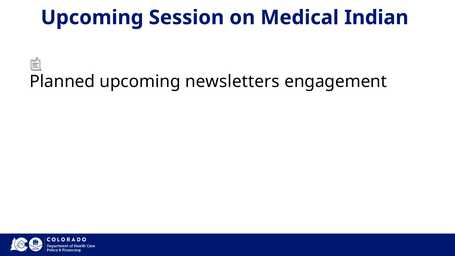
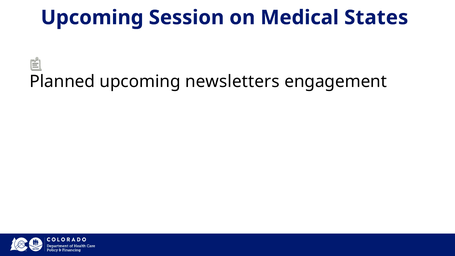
Indian: Indian -> States (376, 18)
